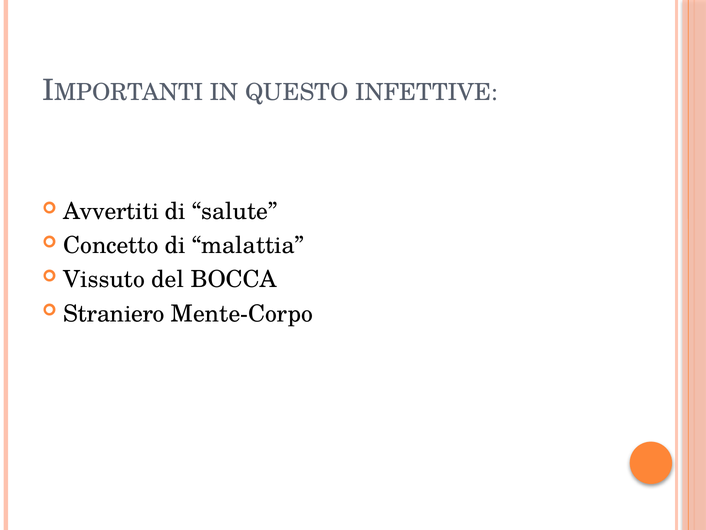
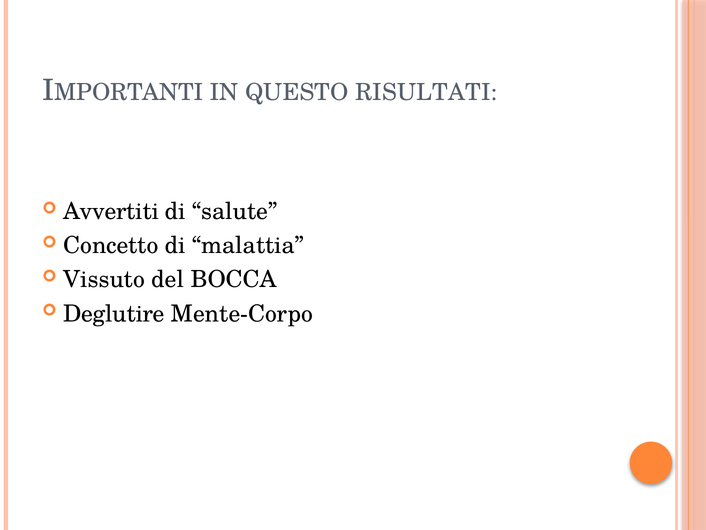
INFETTIVE: INFETTIVE -> RISULTATI (426, 92)
Straniero: Straniero -> Deglutire (114, 313)
